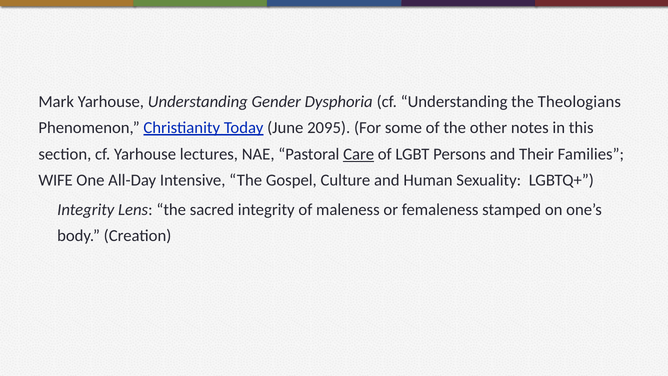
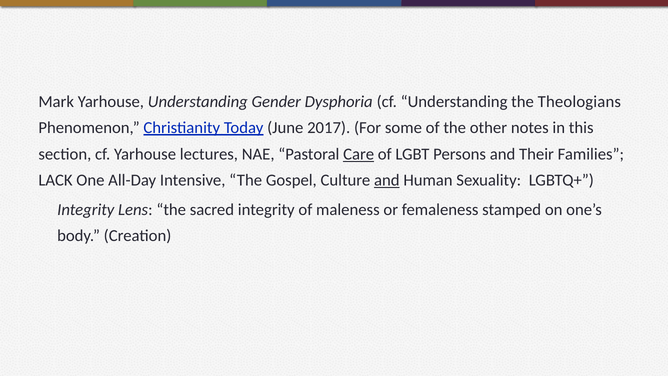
2095: 2095 -> 2017 (329, 128)
WIFE: WIFE -> LACK (56, 180)
and underline: none -> present (387, 180)
